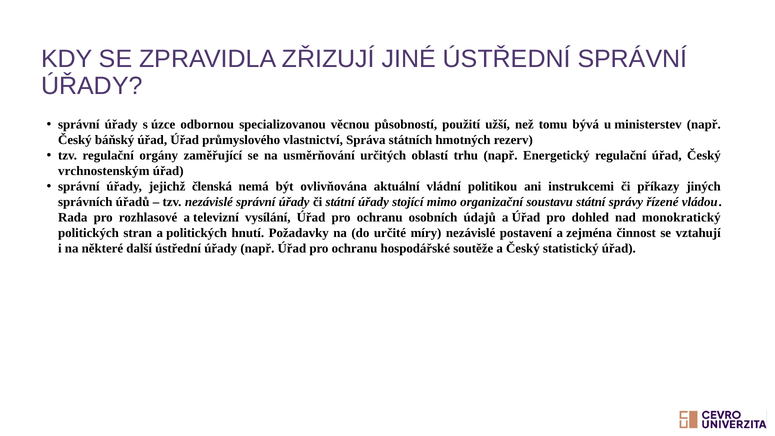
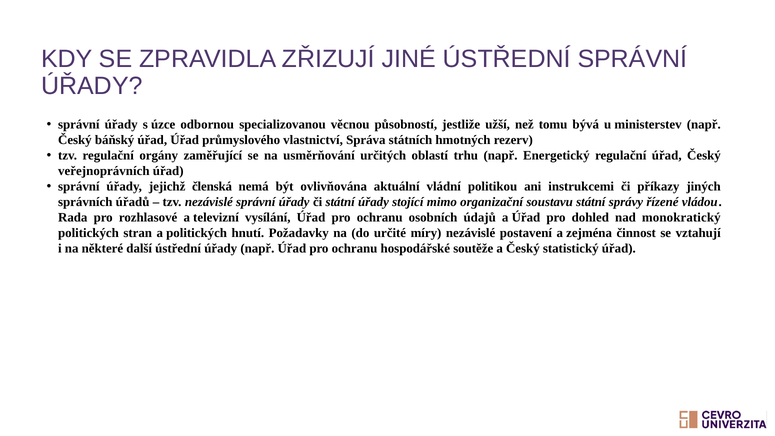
použití: použití -> jestliže (461, 125)
vrchnostenským: vrchnostenským -> veřejnoprávních (104, 171)
